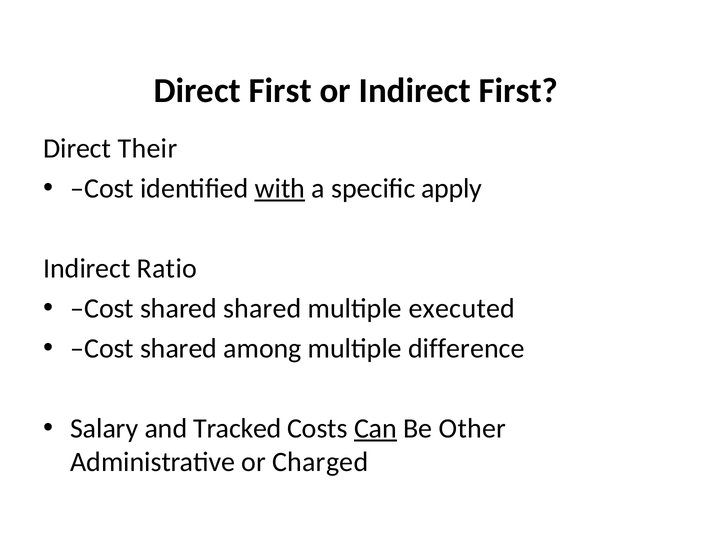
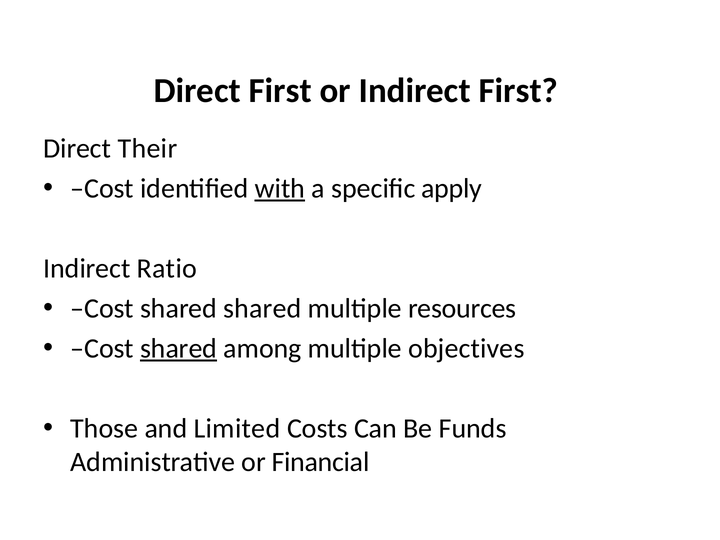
executed: executed -> resources (462, 308)
shared underline: none -> present (179, 348)
difference: difference -> objectives (466, 348)
Salary: Salary -> Those (104, 429)
Tracked: Tracked -> Limited (237, 429)
Can underline: present -> none (376, 429)
Other: Other -> Funds (473, 429)
Charged: Charged -> Financial (321, 462)
